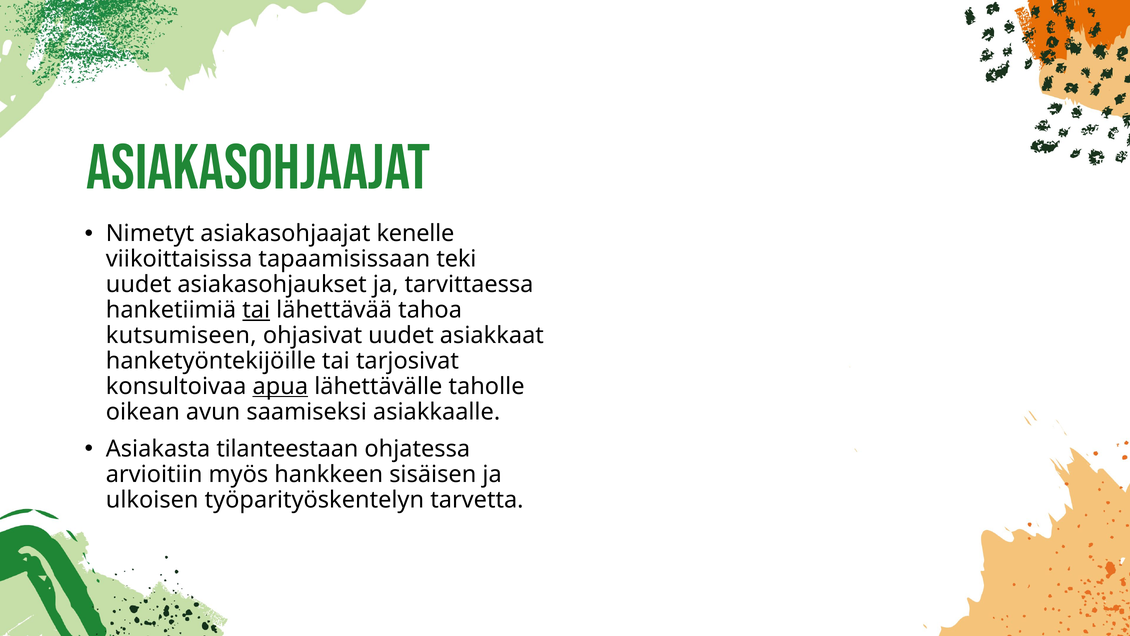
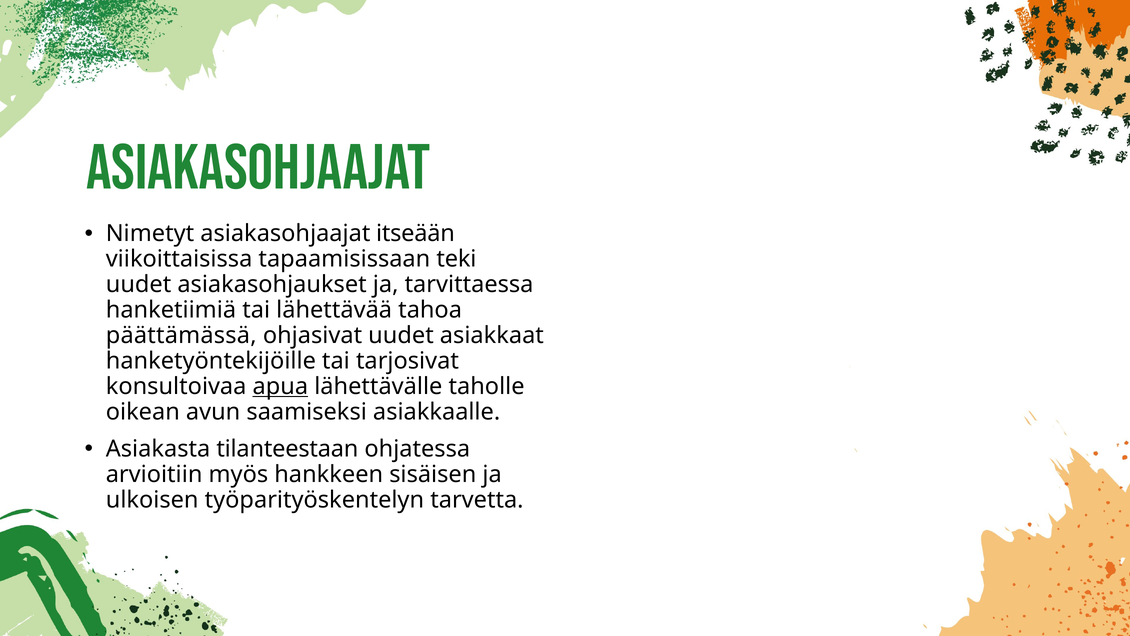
kenelle: kenelle -> itseään (415, 234)
tai underline: present -> none (256, 310)
kutsumiseen: kutsumiseen -> päättämässä (181, 335)
